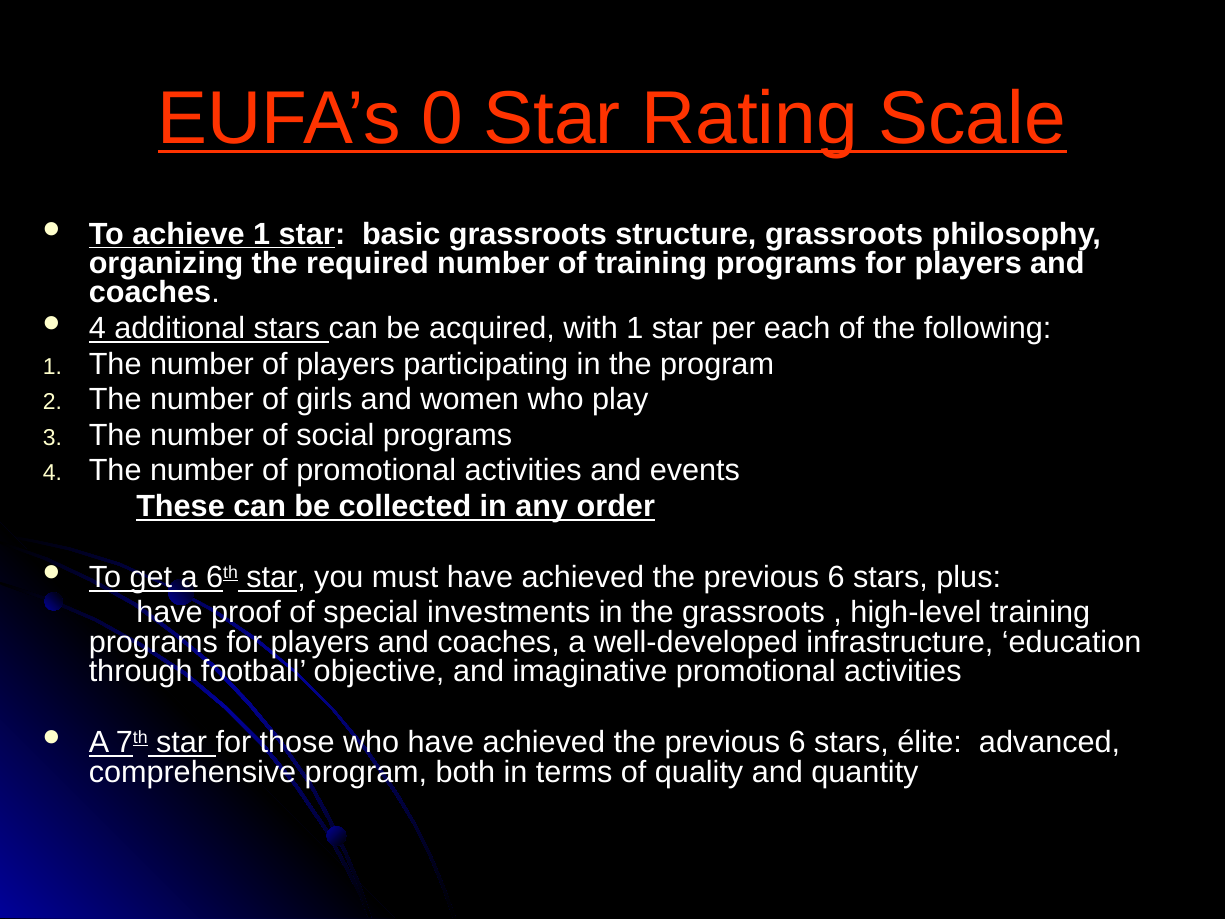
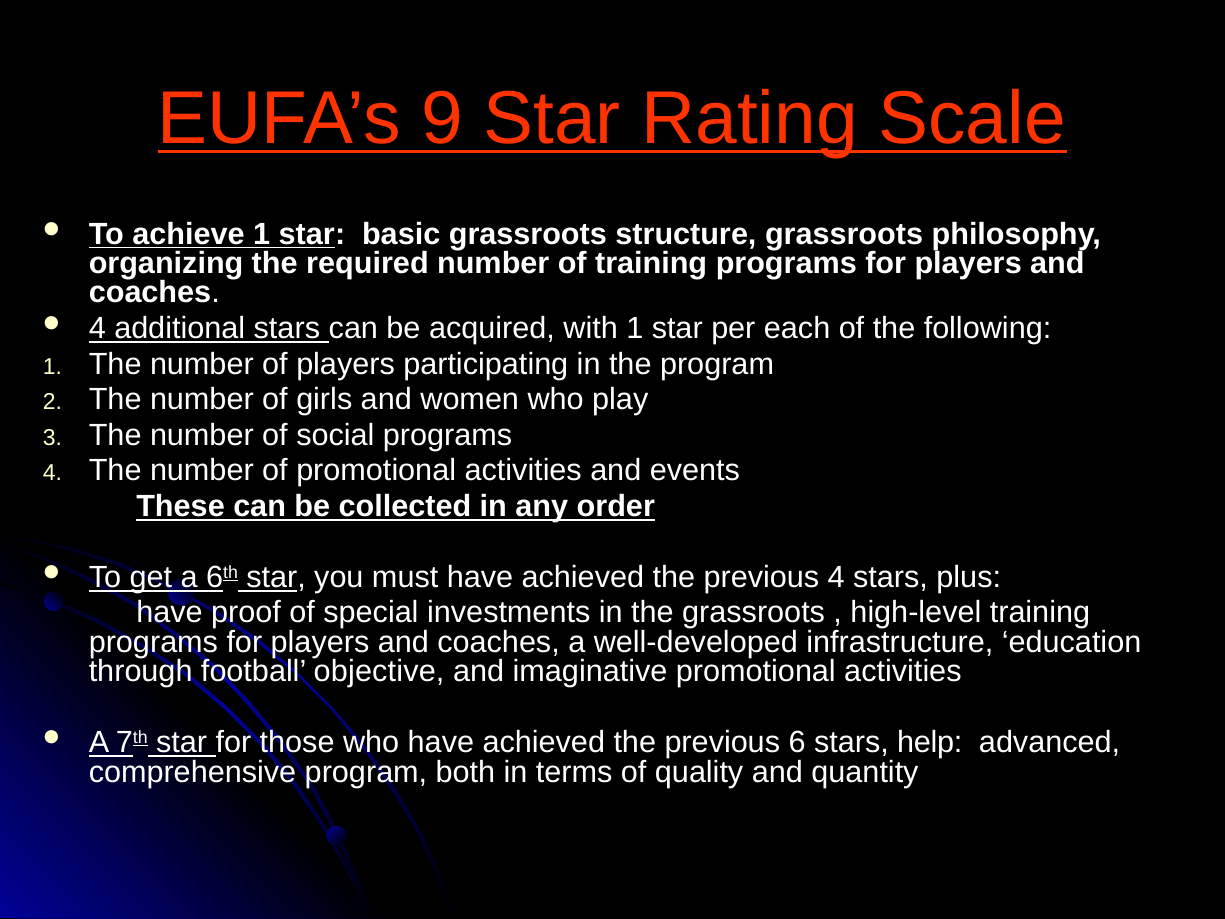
0: 0 -> 9 (442, 119)
6: 6 -> 4 (836, 577)
élite: élite -> help (930, 742)
